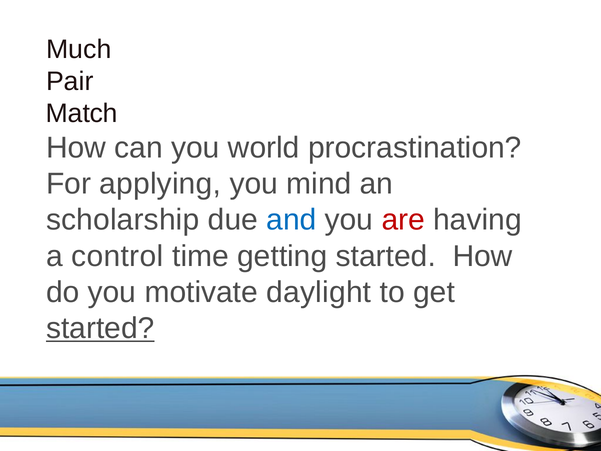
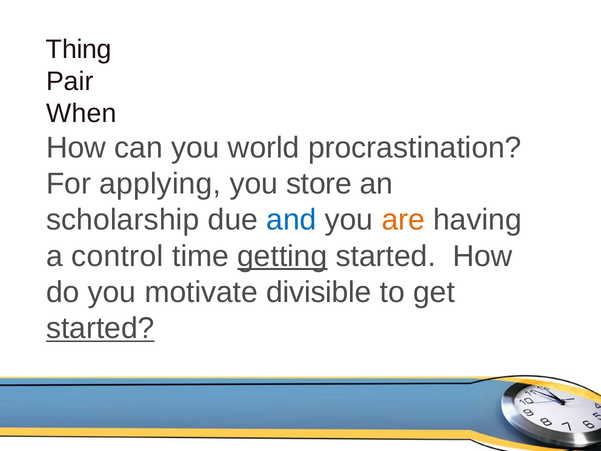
Much: Much -> Thing (79, 49)
Match: Match -> When (82, 114)
mind: mind -> store (319, 184)
are colour: red -> orange (403, 220)
getting underline: none -> present (282, 256)
daylight: daylight -> divisible (319, 292)
